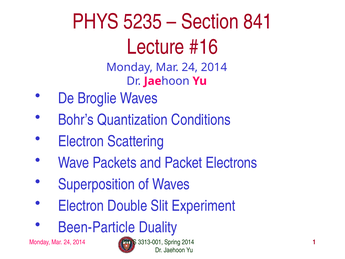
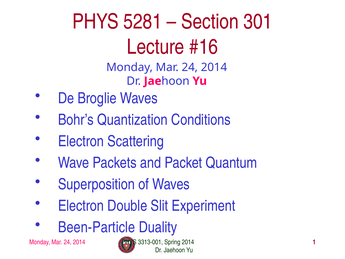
5235: 5235 -> 5281 (143, 22)
841: 841 -> 301 (258, 22)
Electrons: Electrons -> Quantum (231, 163)
